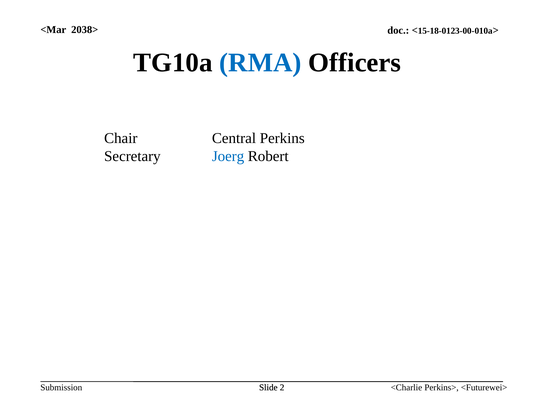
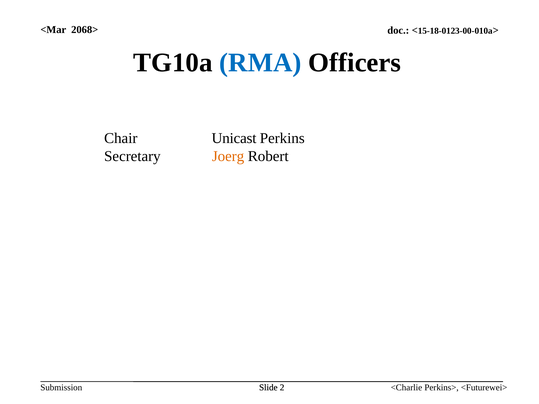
2038>: 2038> -> 2068> (85, 30)
Central: Central -> Unicast (234, 138)
Joerg colour: blue -> orange (228, 156)
